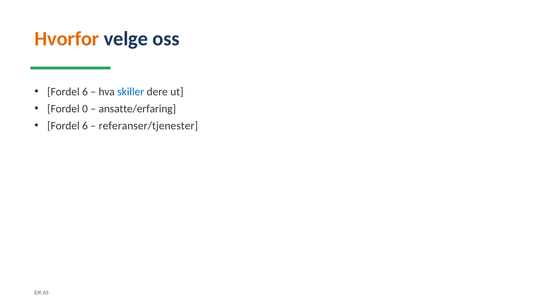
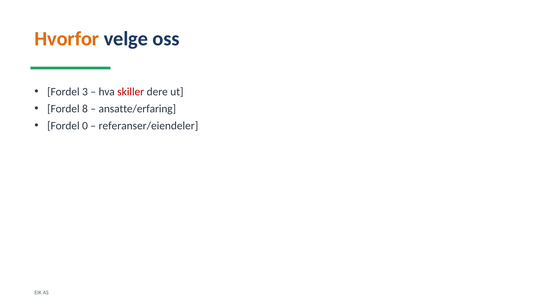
6: 6 -> 3 (85, 92)
skiller colour: blue -> red (131, 92)
0: 0 -> 8 (85, 109)
6: 6 -> 0 (85, 126)
referanser/tjenester: referanser/tjenester -> referanser/eiendeler (148, 126)
